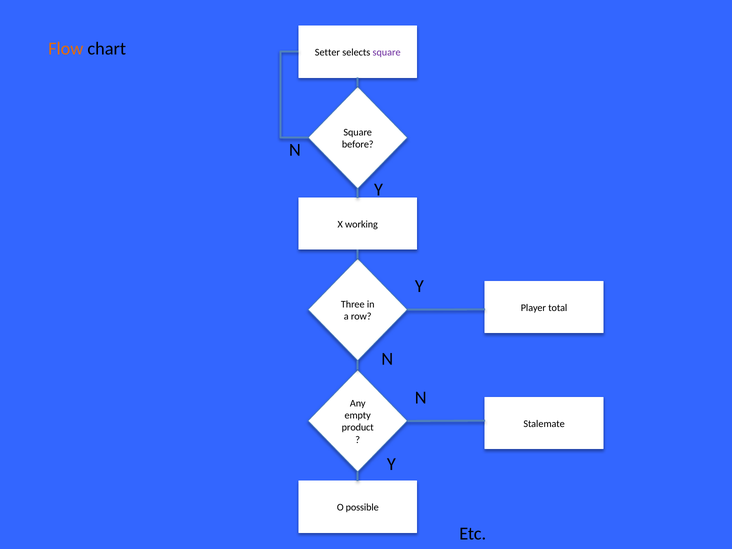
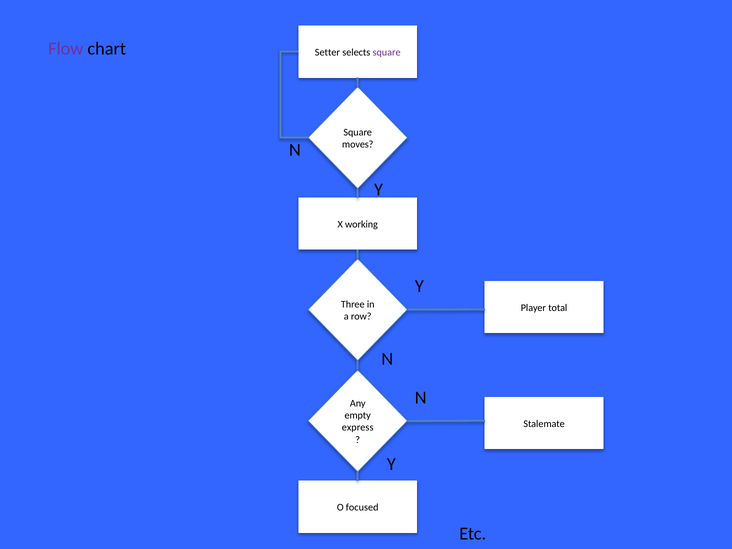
Flow colour: orange -> purple (66, 49)
before: before -> moves (358, 144)
product: product -> express (358, 428)
possible: possible -> focused (362, 507)
